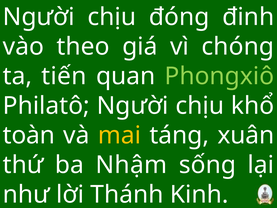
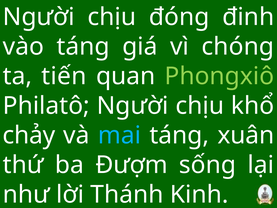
vào theo: theo -> táng (83, 46)
toàn: toàn -> chảy (29, 135)
mai colour: yellow -> light blue (119, 135)
Nhậm: Nhậm -> Đượm (132, 165)
